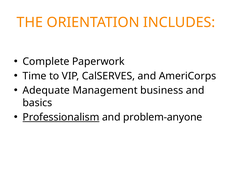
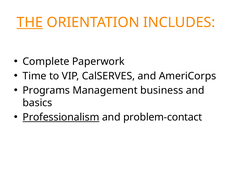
THE underline: none -> present (30, 22)
Adequate: Adequate -> Programs (46, 90)
problem-anyone: problem-anyone -> problem-contact (163, 117)
